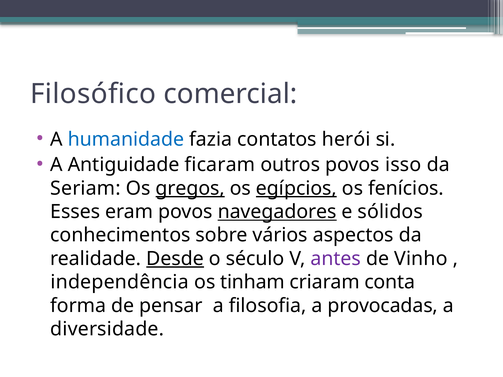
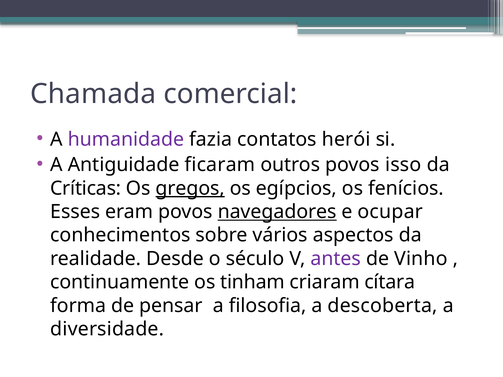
Filosófico: Filosófico -> Chamada (93, 94)
humanidade colour: blue -> purple (126, 139)
Seriam: Seriam -> Críticas (86, 188)
egípcios underline: present -> none (296, 188)
sólidos: sólidos -> ocupar (390, 212)
Desde underline: present -> none (175, 259)
independência: independência -> continuamente (120, 282)
conta: conta -> cítara (390, 282)
provocadas: provocadas -> descoberta (383, 306)
